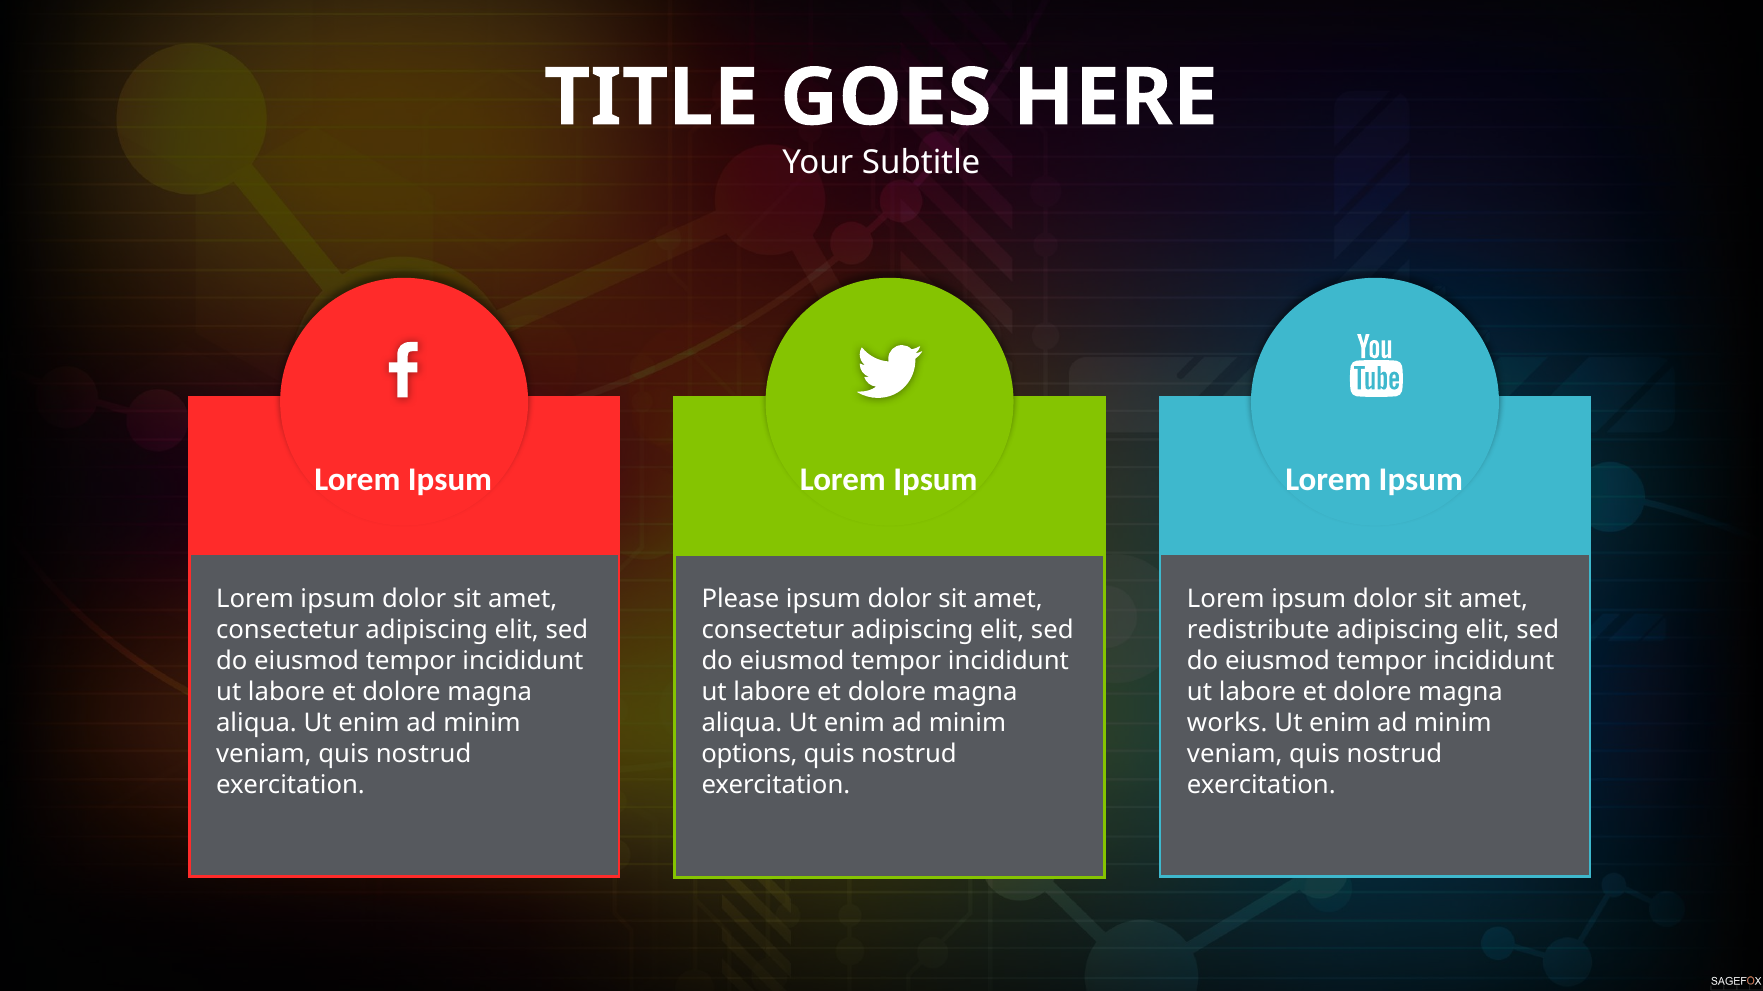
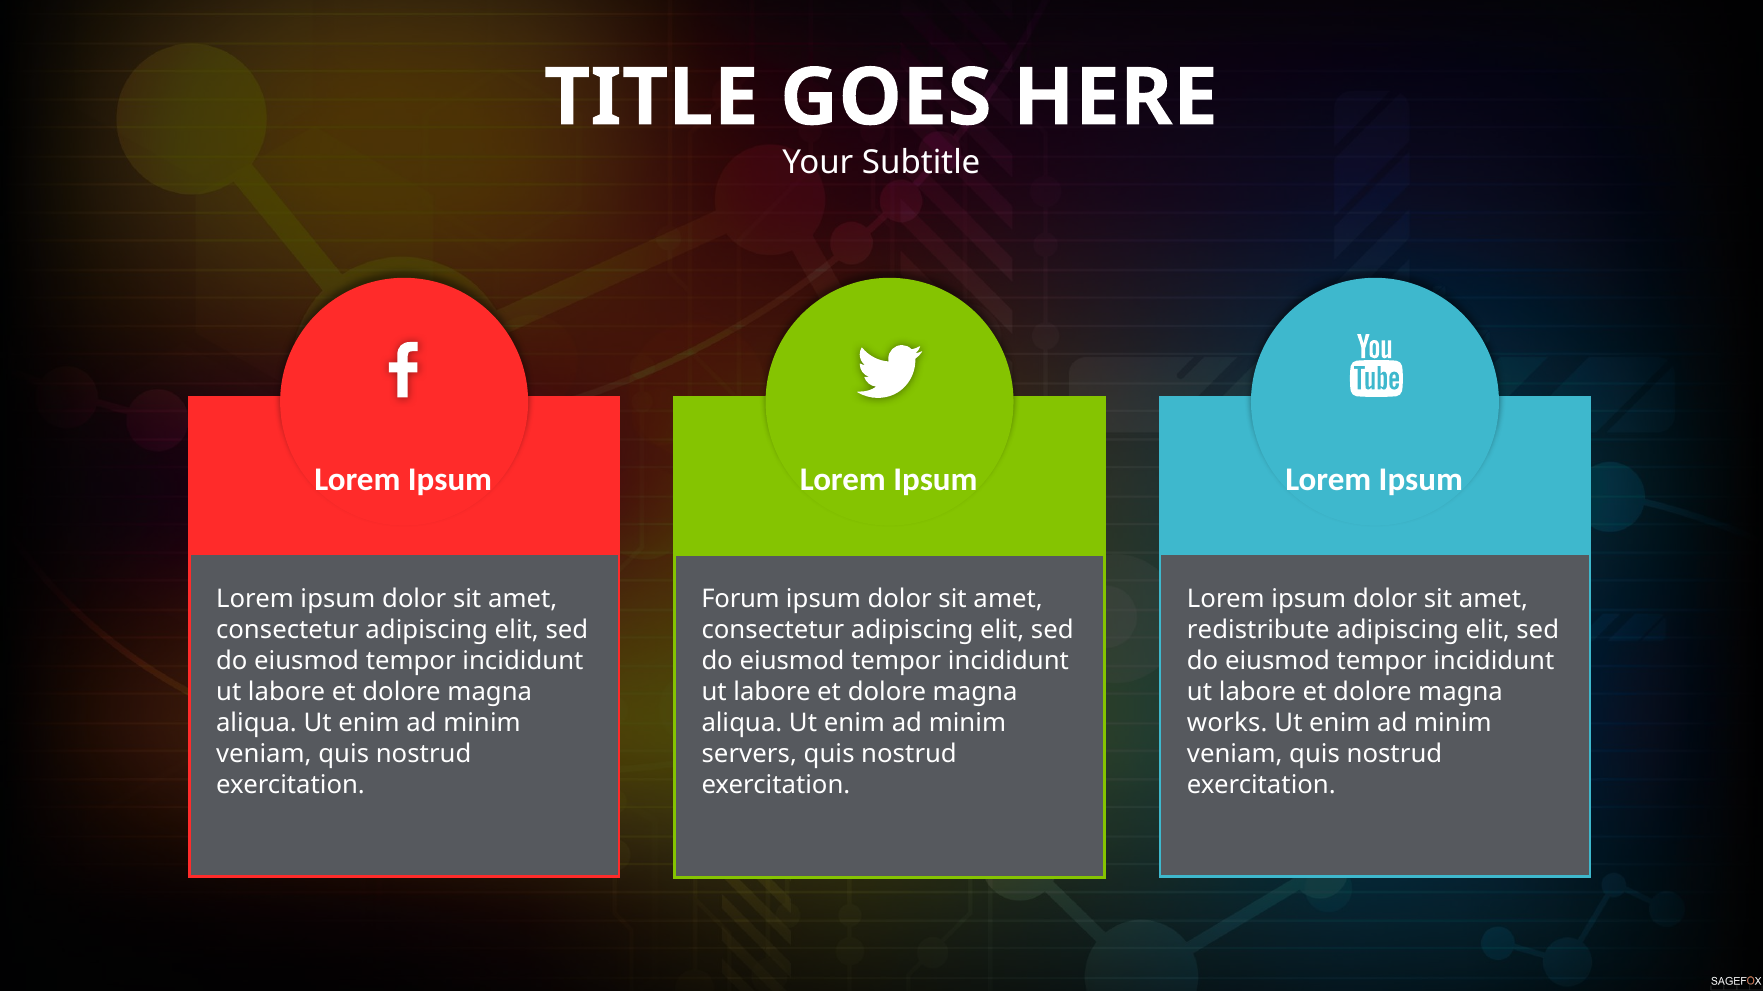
Please: Please -> Forum (741, 600)
options: options -> servers (749, 754)
